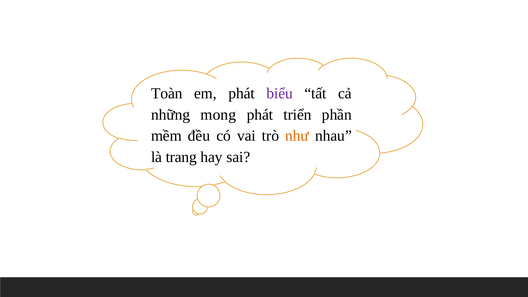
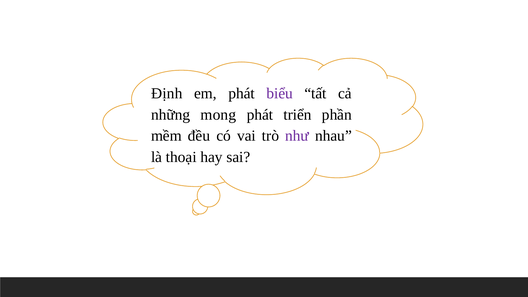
Toàn: Toàn -> Định (167, 93)
như colour: orange -> purple (297, 136)
trang: trang -> thoại (181, 157)
